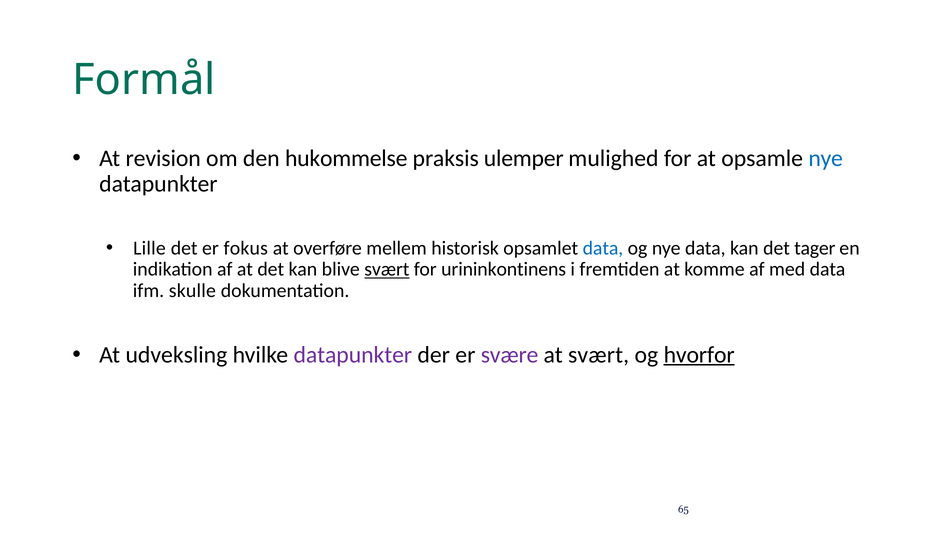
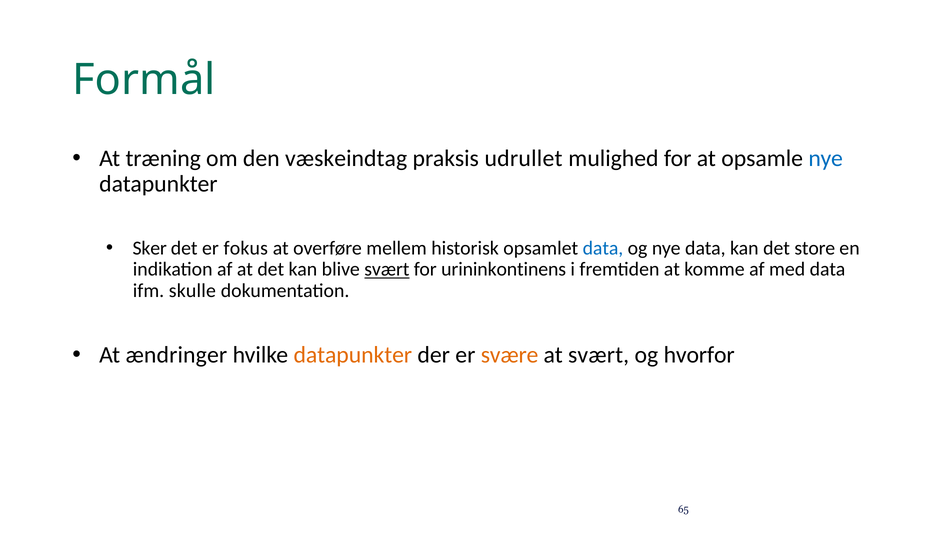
revision: revision -> træning (163, 159)
hukommelse: hukommelse -> væskeindtag (346, 159)
ulemper: ulemper -> udrullet (524, 159)
Lille: Lille -> Sker (150, 248)
tager: tager -> store (815, 248)
udveksling: udveksling -> ændringer (176, 355)
datapunkter colour: purple -> orange (353, 355)
svære colour: purple -> orange (510, 355)
hvorfor underline: present -> none (699, 355)
